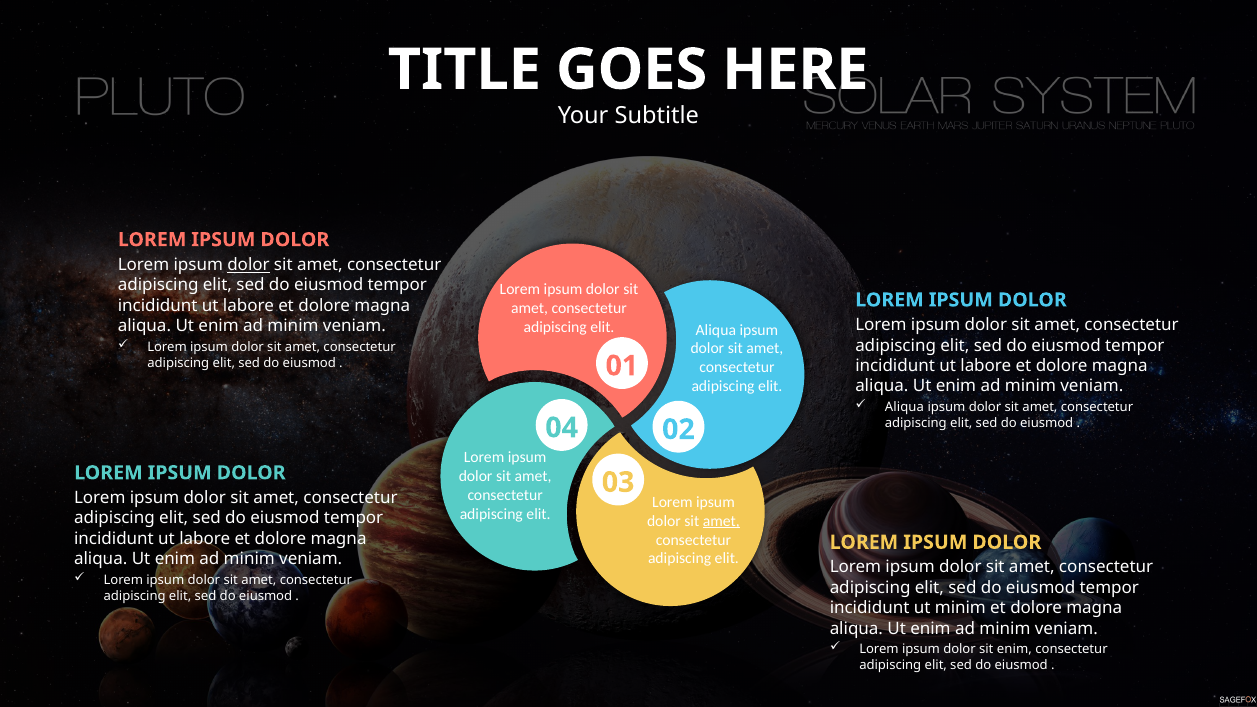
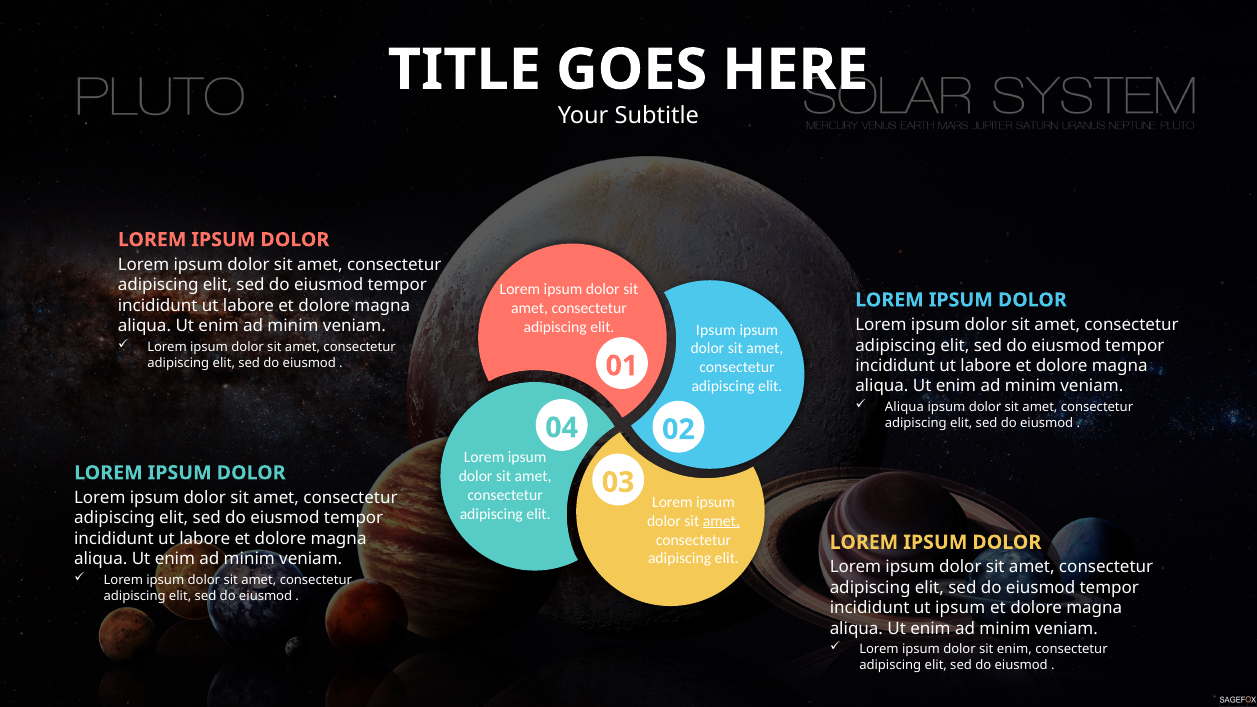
dolor underline: present -> none (248, 265)
elit Aliqua: Aliqua -> Ipsum (716, 330)
ut minim: minim -> ipsum (960, 608)
